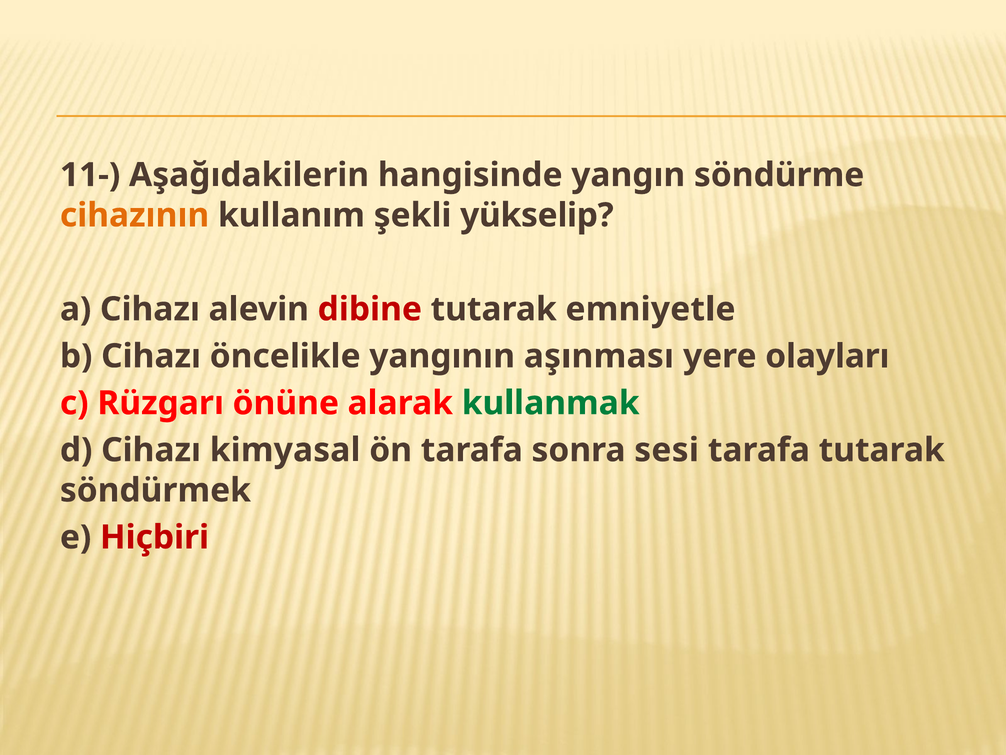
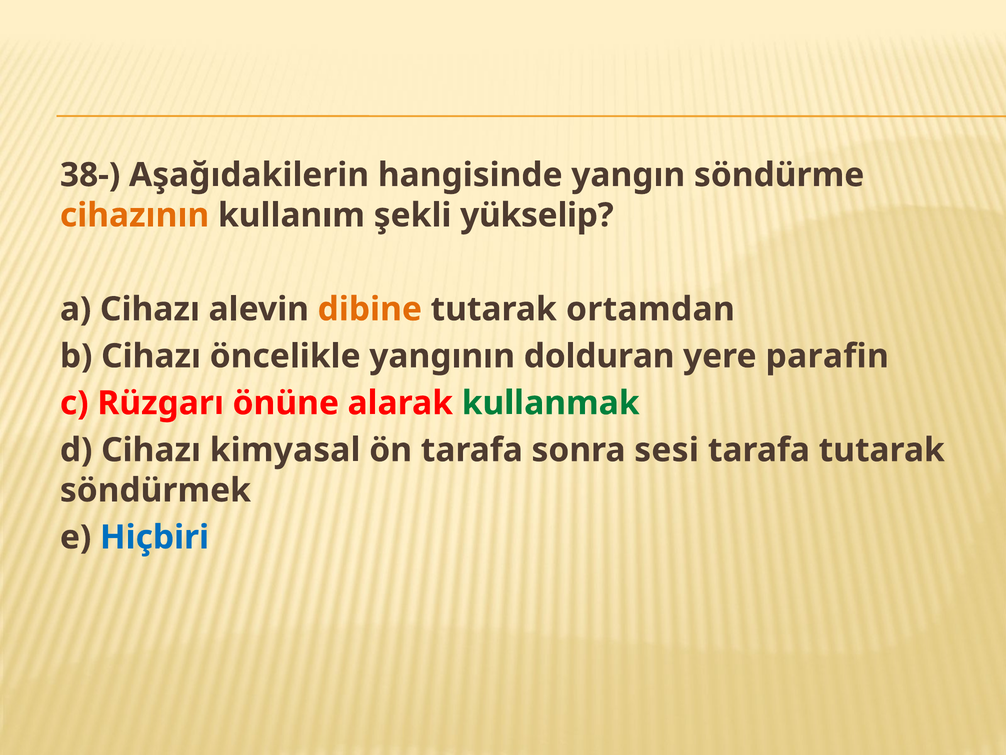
11-: 11- -> 38- (90, 175)
dibine colour: red -> orange (370, 309)
emniyetle: emniyetle -> ortamdan (650, 309)
aşınması: aşınması -> dolduran (599, 356)
olayları: olayları -> parafin (827, 356)
Hiçbiri colour: red -> blue (155, 537)
